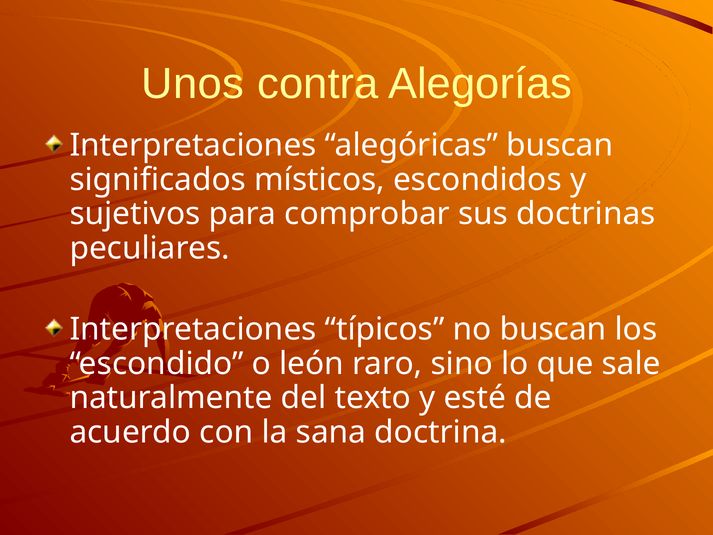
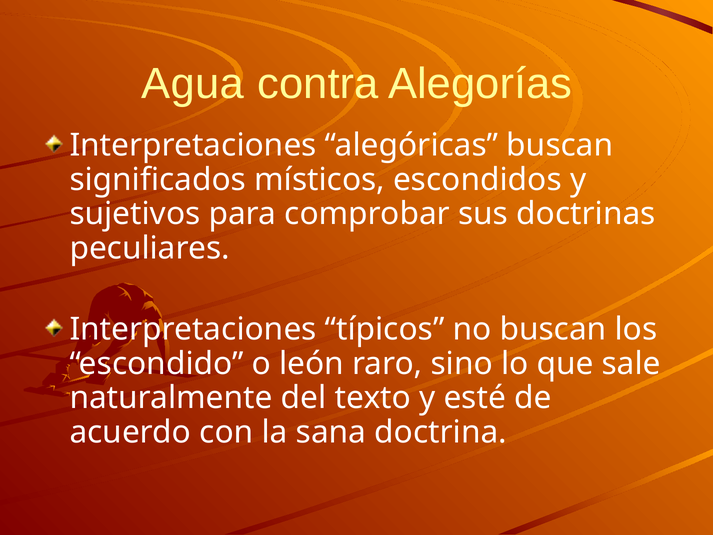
Unos: Unos -> Agua (193, 84)
